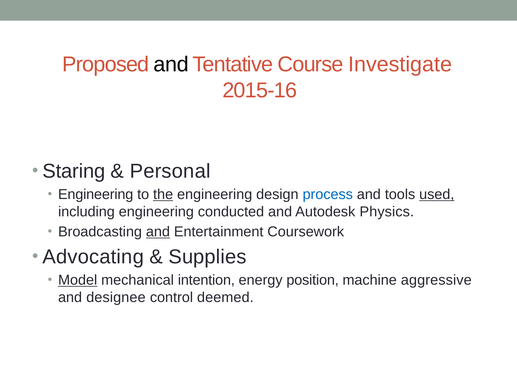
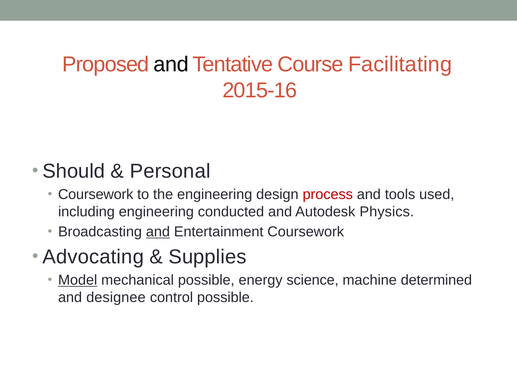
Investigate: Investigate -> Facilitating (400, 64)
Staring: Staring -> Should (74, 171)
Engineering: Engineering -> Coursework (96, 194)
the underline: present -> none (163, 194)
process colour: blue -> red (328, 194)
used underline: present -> none (437, 194)
mechanical intention: intention -> possible (206, 280)
position: position -> science (313, 280)
aggressive: aggressive -> determined (436, 280)
control deemed: deemed -> possible (225, 297)
